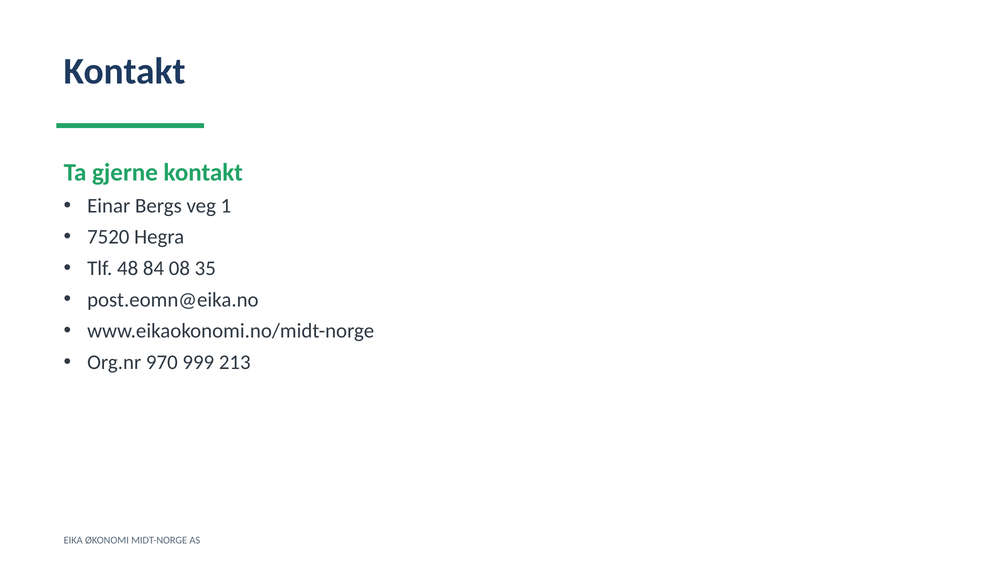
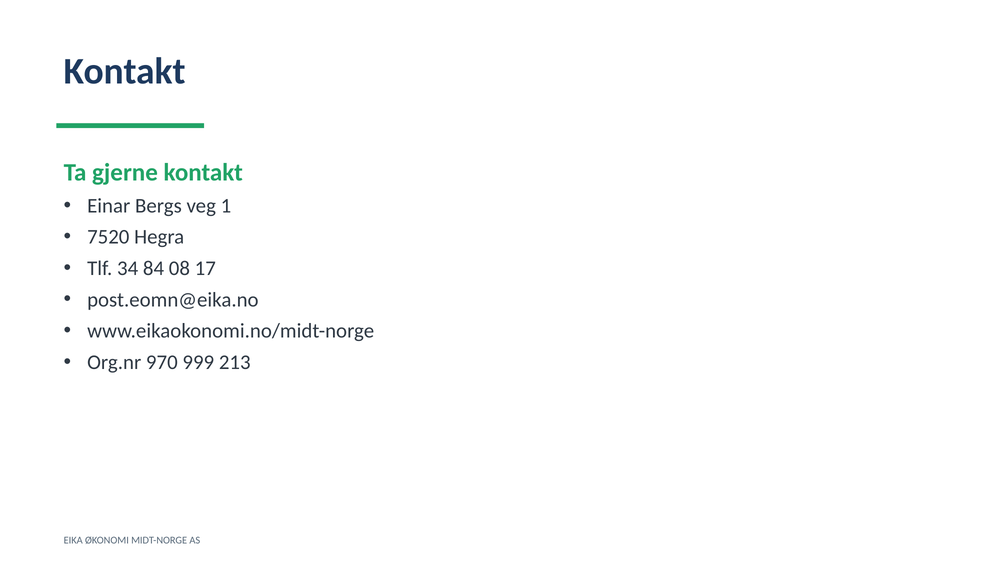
48: 48 -> 34 (128, 268)
35: 35 -> 17 (205, 268)
